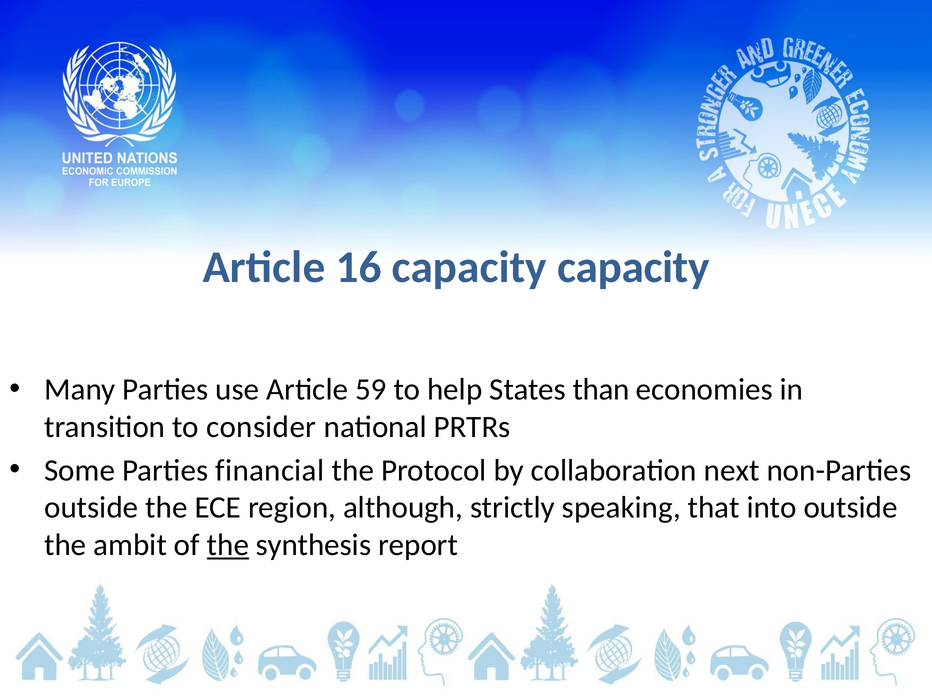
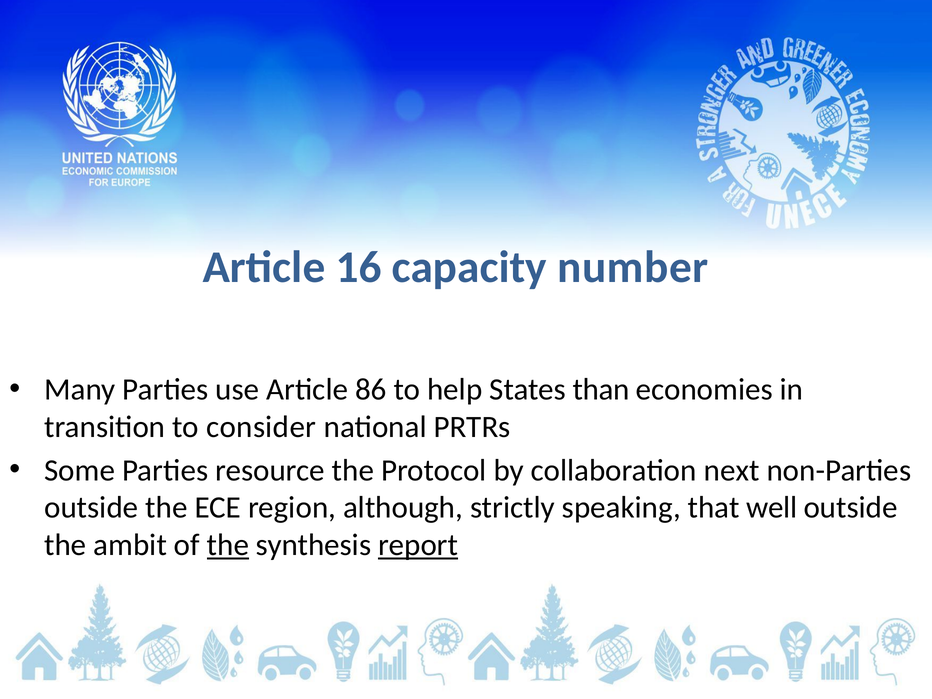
capacity capacity: capacity -> number (633, 267)
59: 59 -> 86 (371, 390)
financial: financial -> resource (270, 470)
into: into -> well (772, 508)
report underline: none -> present (418, 545)
